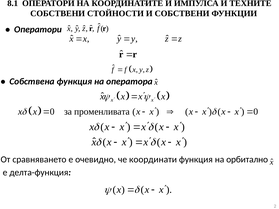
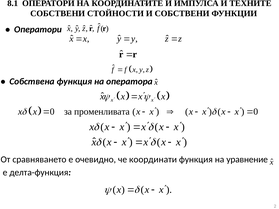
орбитално: орбитално -> уравнение (247, 160)
